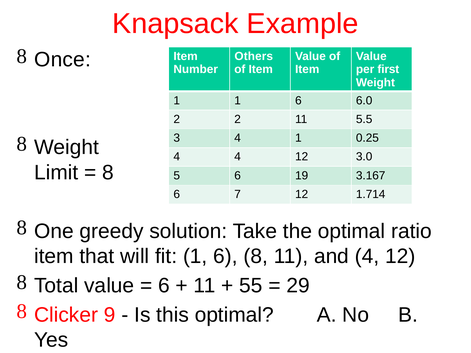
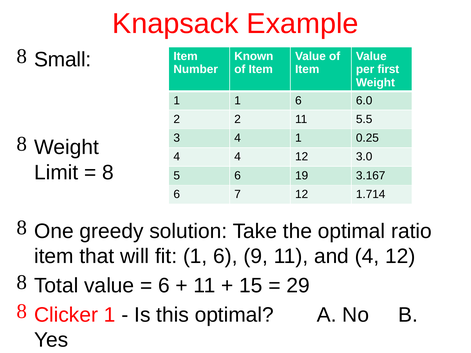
Once: Once -> Small (63, 60)
Others: Others -> Known (254, 56)
6 8: 8 -> 9 (256, 256)
55: 55 -> 15 (251, 286)
Clicker 9: 9 -> 1 (110, 315)
